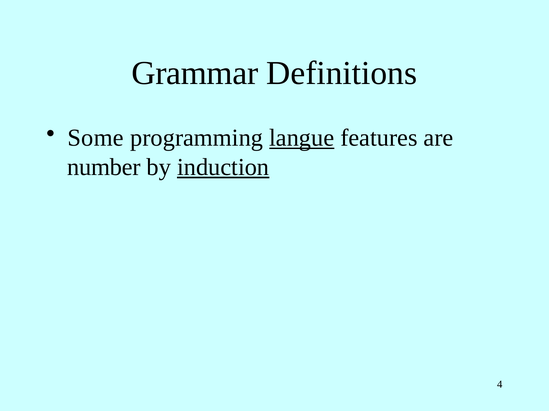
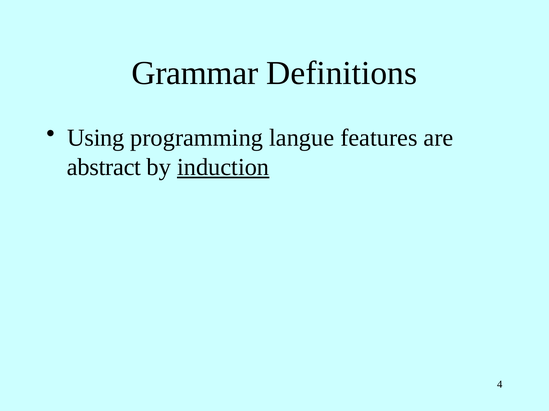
Some: Some -> Using (96, 138)
langue underline: present -> none (302, 138)
number: number -> abstract (104, 167)
